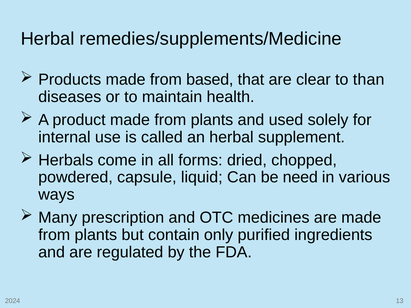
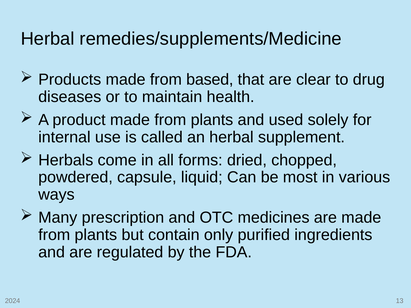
than: than -> drug (369, 80)
need: need -> most (300, 178)
